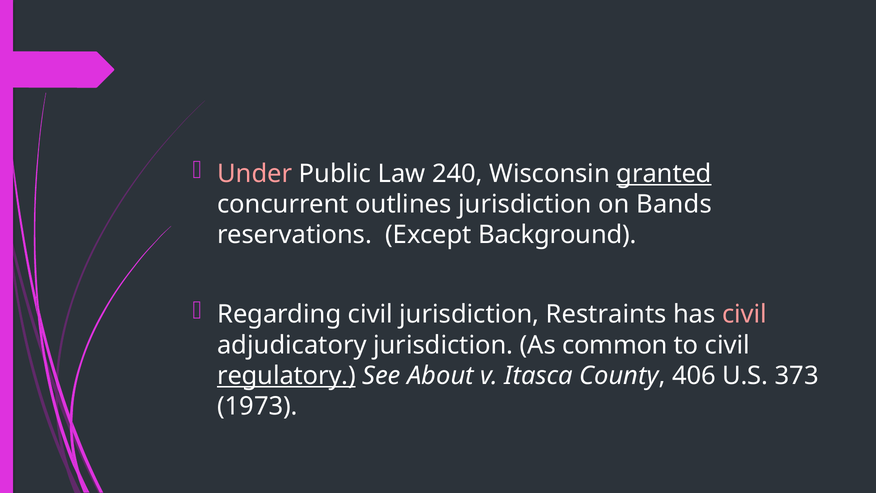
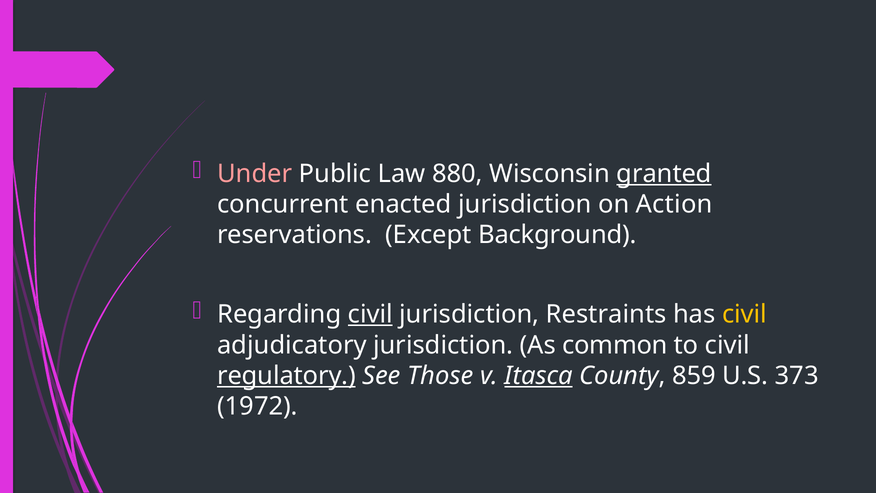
240: 240 -> 880 (457, 174)
outlines: outlines -> enacted (403, 204)
Bands: Bands -> Action (674, 204)
civil underline: none -> present (370, 314)
civil colour: pink -> yellow (745, 314)
About: About -> Those (440, 376)
Itasca underline: none -> present (539, 376)
406: 406 -> 859 (694, 376)
1973: 1973 -> 1972 (257, 406)
